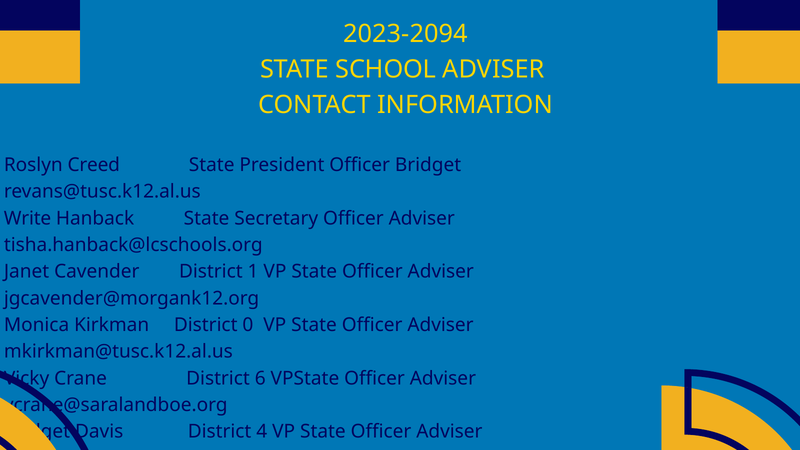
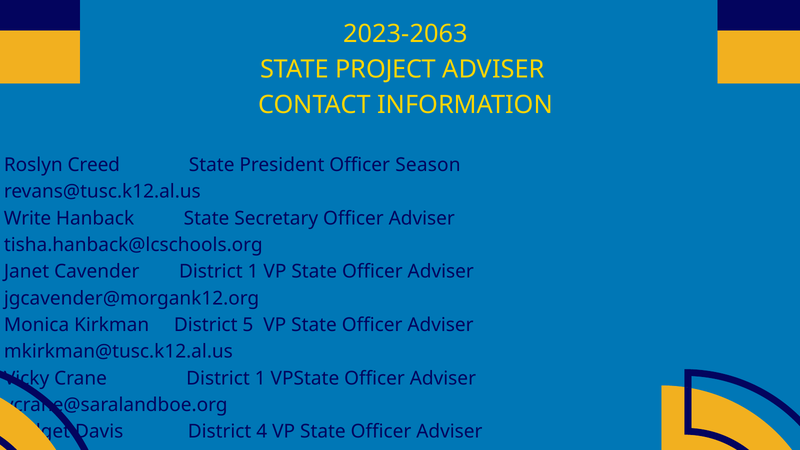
2023-2094: 2023-2094 -> 2023-2063 (406, 34)
SCHOOL: SCHOOL -> PROJECT (386, 69)
Officer Bridget: Bridget -> Season (428, 165)
Kirkman District 0: 0 -> 5 (248, 325)
6: 6 -> 1 (260, 378)
